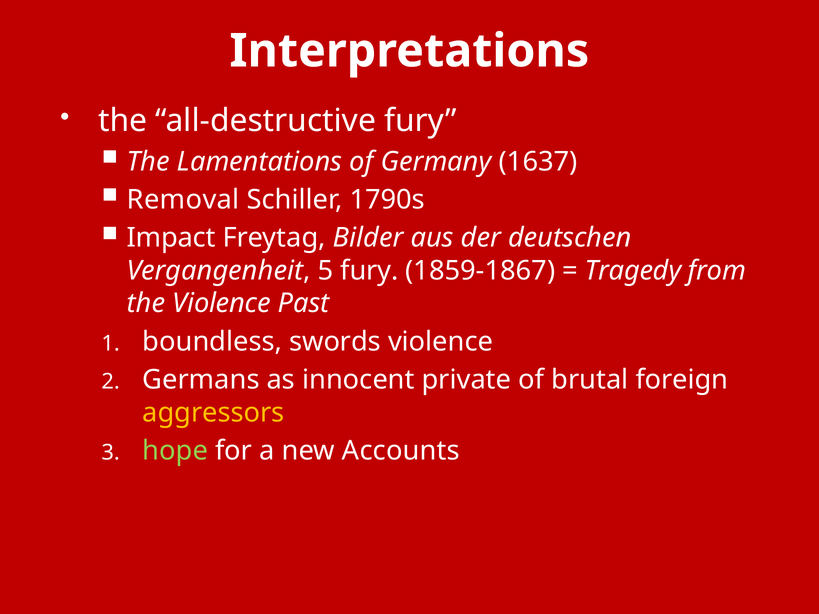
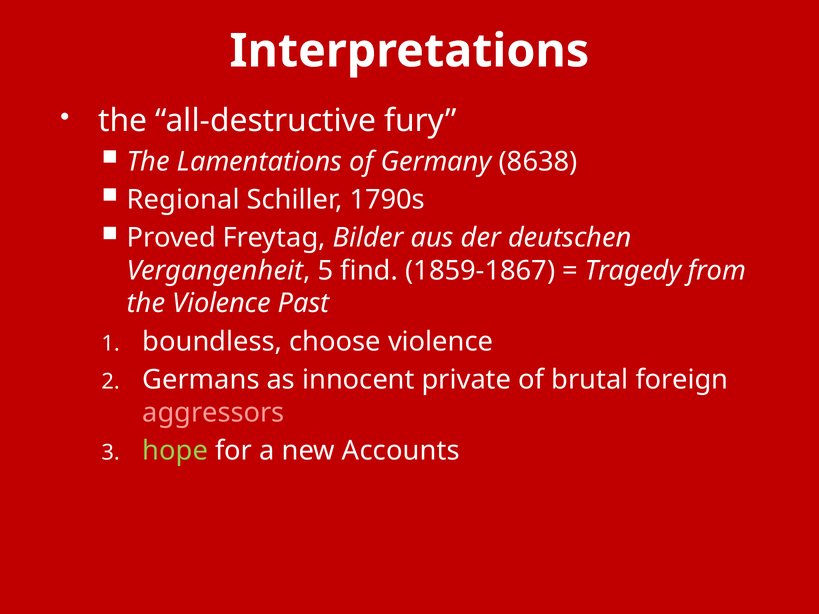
1637: 1637 -> 8638 (538, 162)
Removal: Removal -> Regional (183, 200)
Impact: Impact -> Proved (171, 238)
5 fury: fury -> find (369, 271)
swords: swords -> choose (335, 342)
aggressors colour: yellow -> pink (213, 413)
